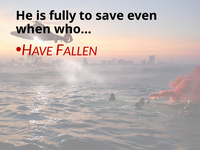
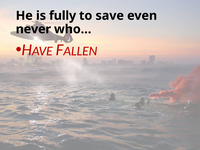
when: when -> never (33, 29)
